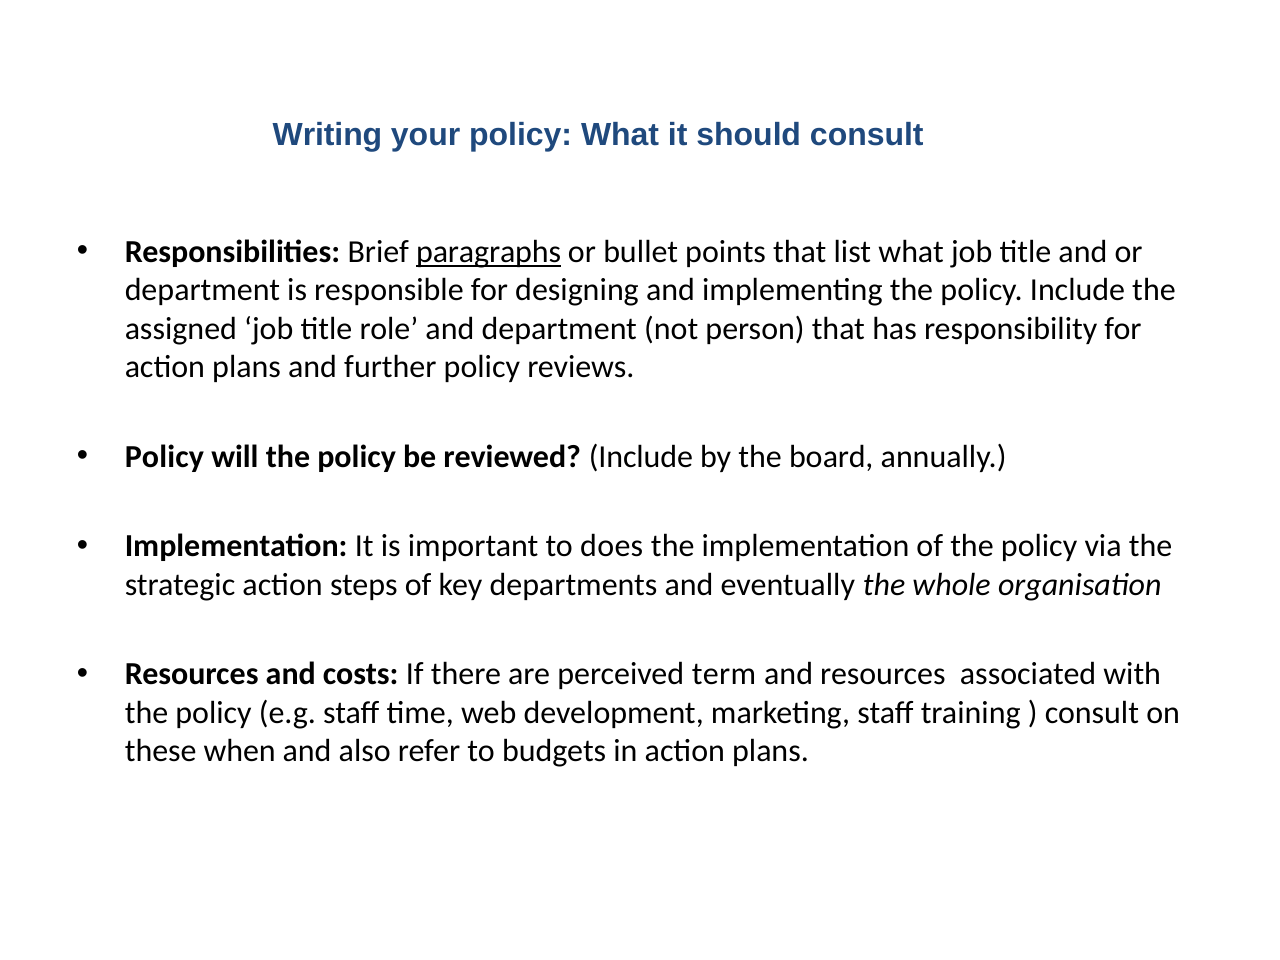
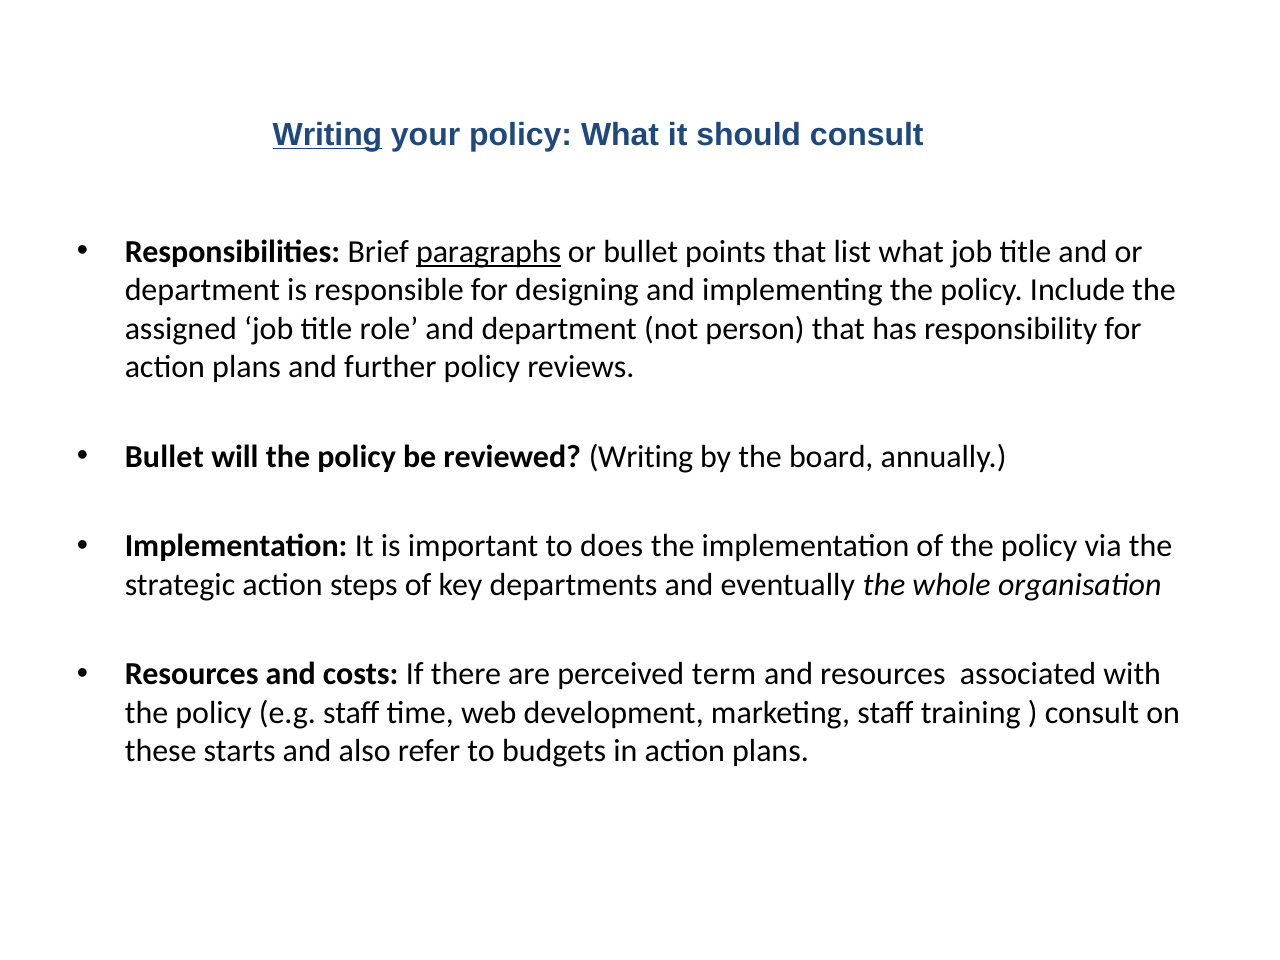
Writing underline: none -> present (327, 135)
Policy: Policy -> Bullet (164, 457)
reviewed Include: Include -> Writing (641, 457)
when: when -> starts (240, 751)
